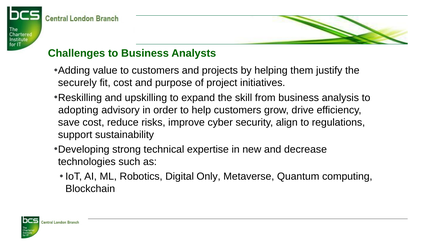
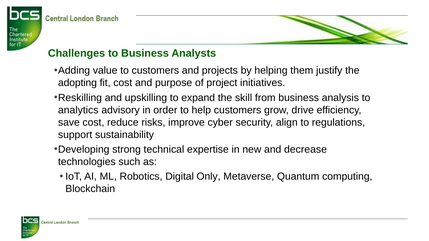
securely: securely -> adopting (77, 83)
adopting: adopting -> analytics (78, 110)
